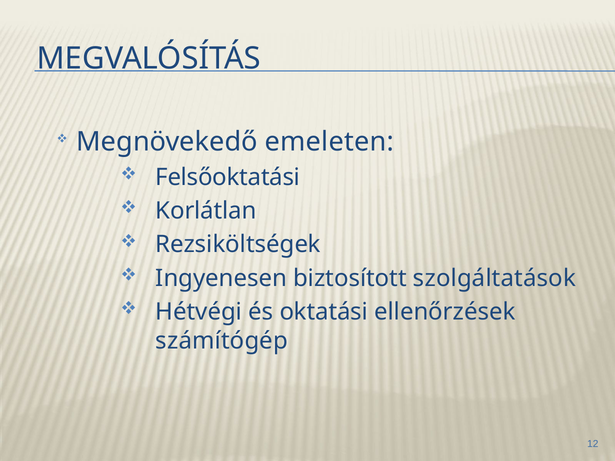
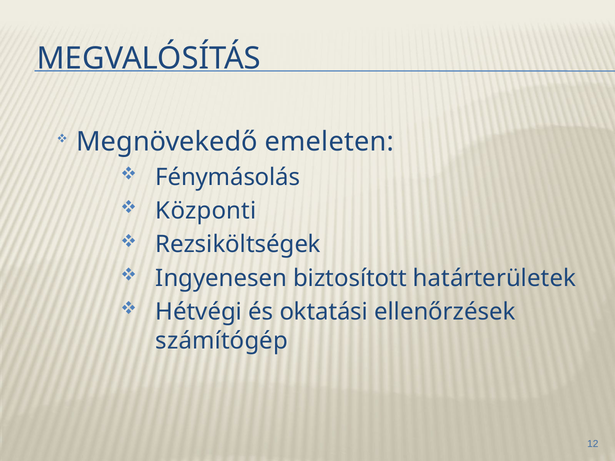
Felsőoktatási: Felsőoktatási -> Fénymásolás (228, 177)
Korlátlan: Korlátlan -> Központi (206, 211)
szolgáltatások: szolgáltatások -> határterületek (495, 278)
